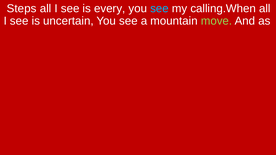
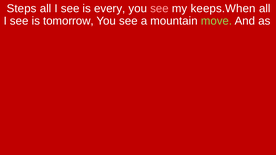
see colour: light blue -> pink (159, 9)
calling.When: calling.When -> keeps.When (223, 9)
uncertain: uncertain -> tomorrow (68, 21)
